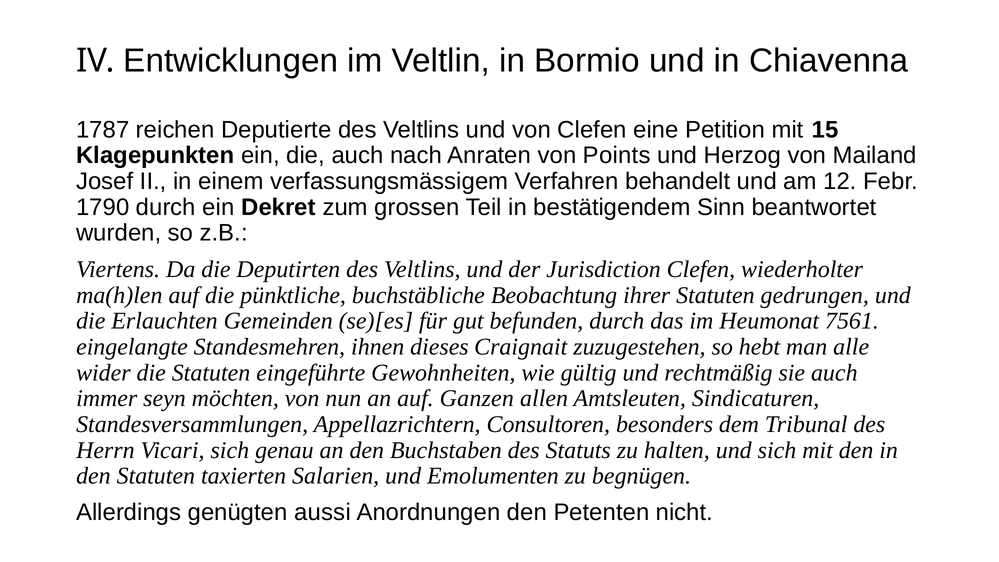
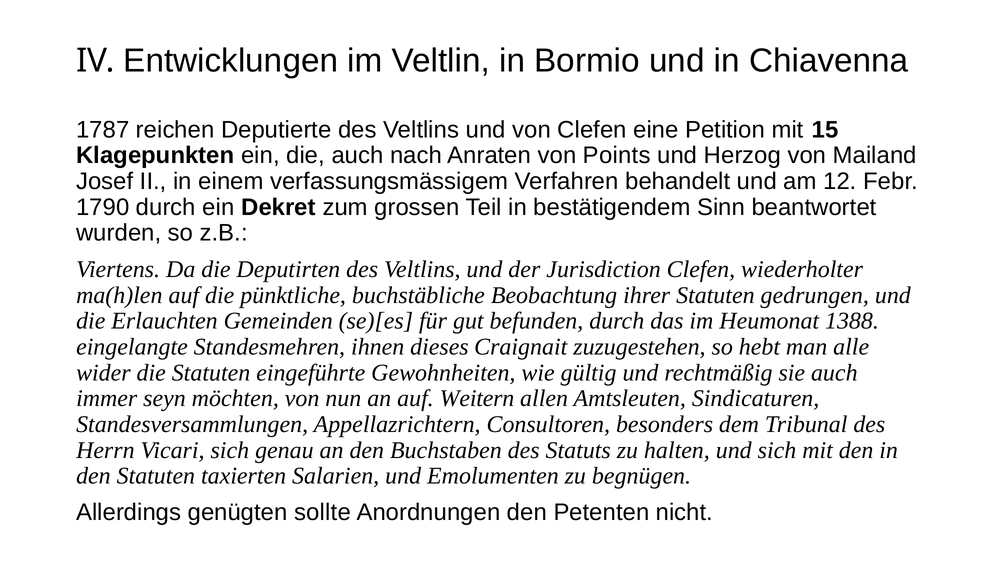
7561: 7561 -> 1388 (852, 321)
Ganzen: Ganzen -> Weitern (477, 398)
aussi: aussi -> sollte (323, 512)
